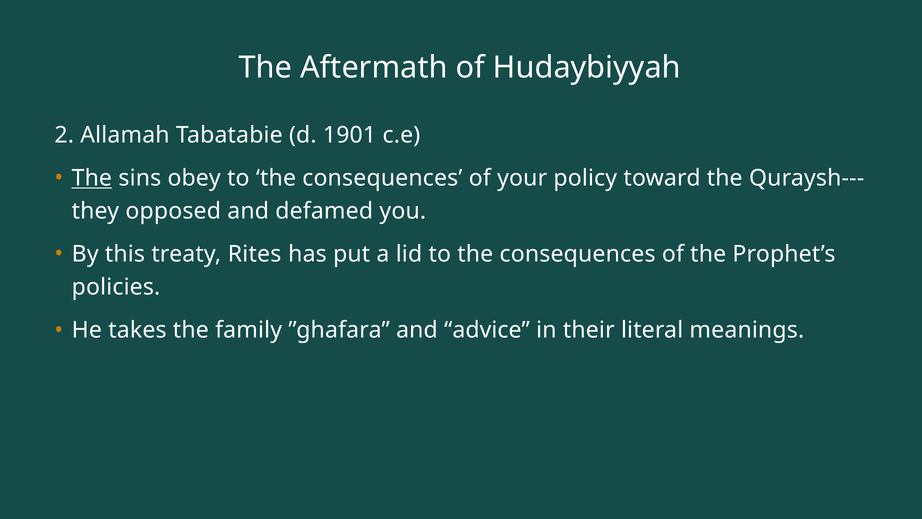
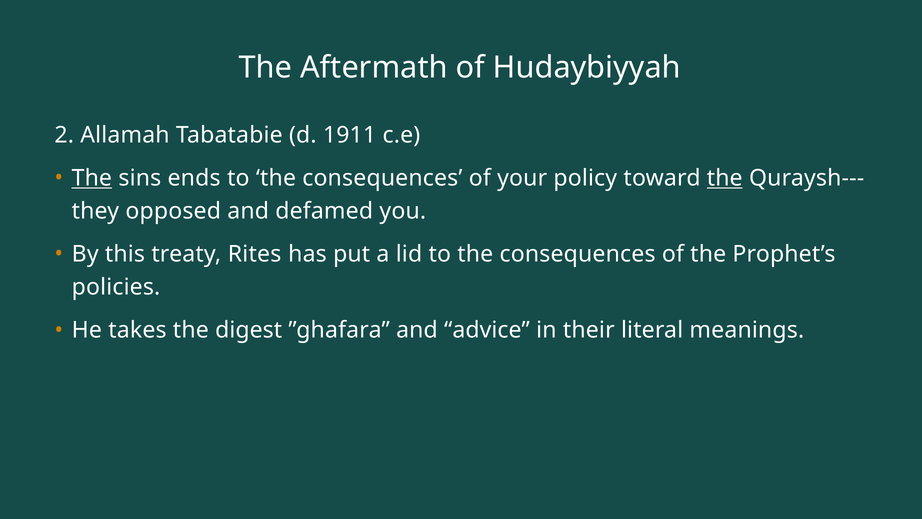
1901: 1901 -> 1911 (350, 135)
obey: obey -> ends (194, 178)
the underline: none -> present (725, 178)
family: family -> digest (249, 330)
